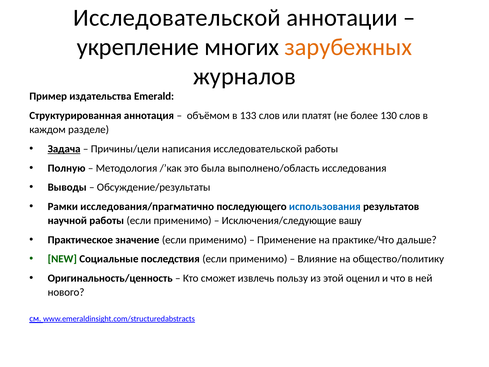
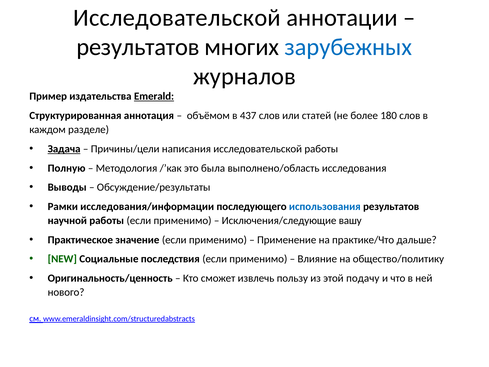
укрепление: укрепление -> результатов (138, 47)
зарубежных colour: orange -> blue (348, 47)
Emerald underline: none -> present (154, 96)
133: 133 -> 437 (248, 116)
платят: платят -> статей (317, 116)
130: 130 -> 180 (389, 116)
исследования/прагматично: исследования/прагматично -> исследования/информации (147, 206)
оценил: оценил -> подачу (363, 278)
